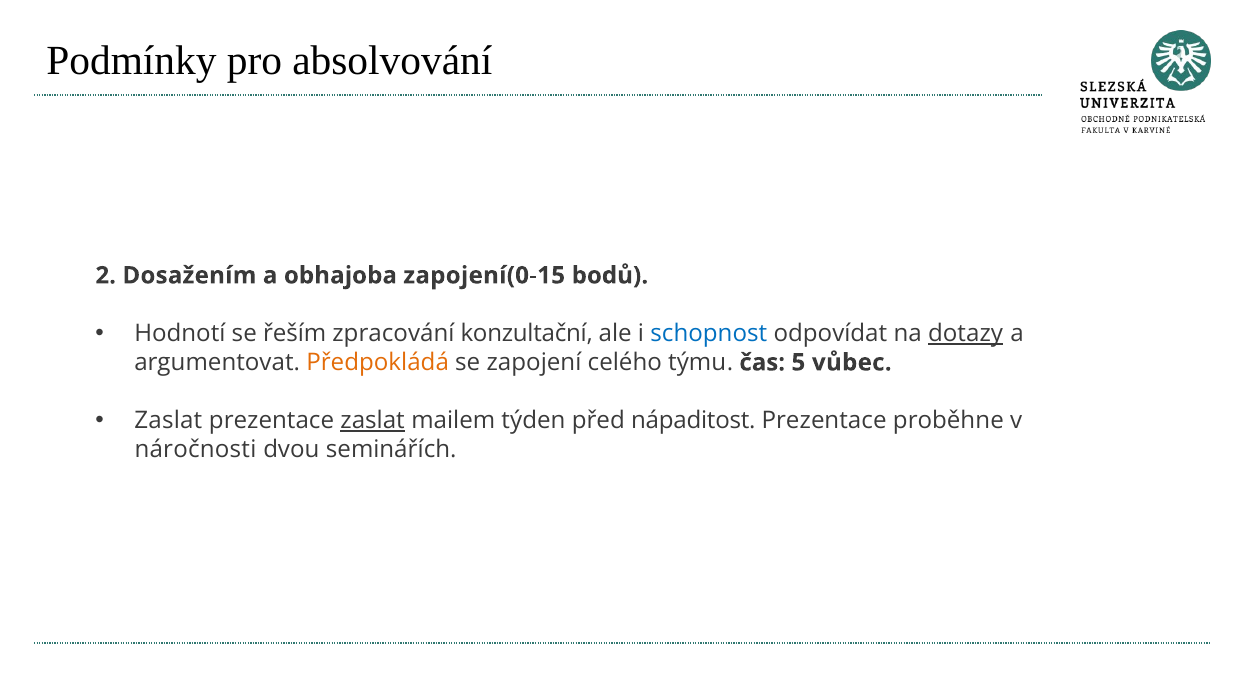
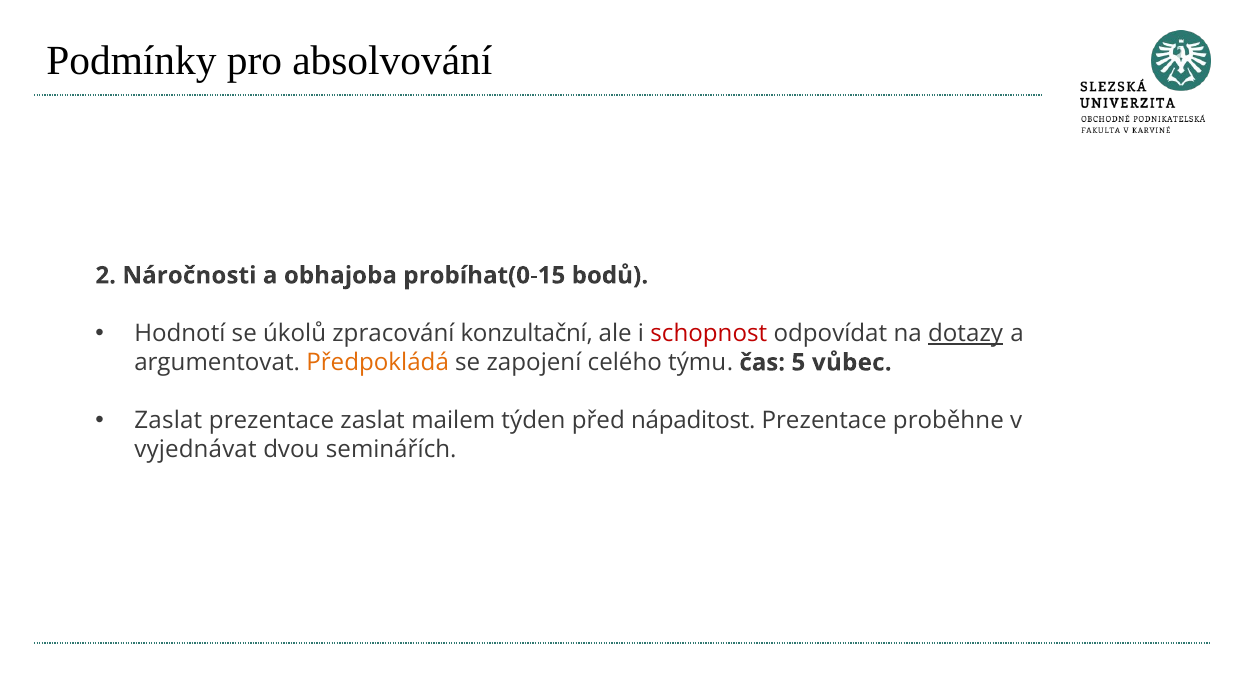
Dosažením: Dosažením -> Náročnosti (189, 275)
zapojení(0-15: zapojení(0-15 -> probíhat(0-15 (484, 275)
řeším: řeším -> úkolů (295, 333)
schopnost colour: blue -> red (709, 333)
zaslat underline: present -> none (373, 420)
náročnosti: náročnosti -> vyjednávat (195, 449)
